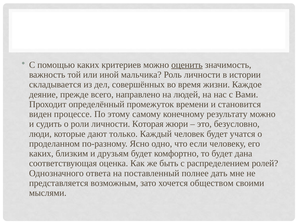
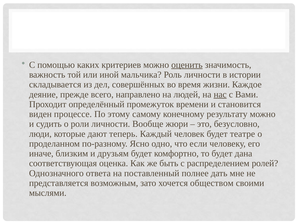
нас underline: none -> present (220, 94)
Которая: Которая -> Вообще (148, 124)
только: только -> теперь (123, 134)
учатся: учатся -> театре (242, 134)
каких: каких -> иначе (41, 153)
